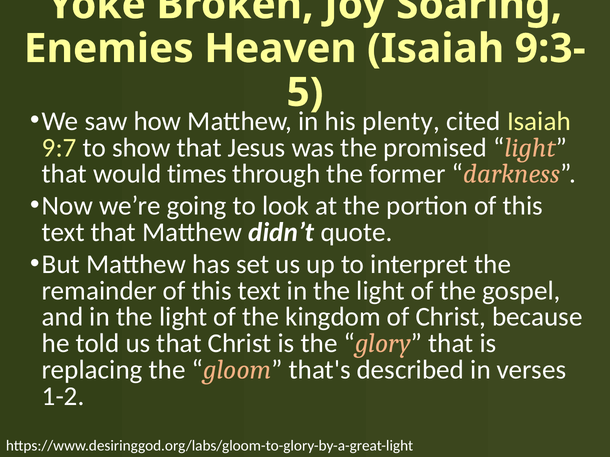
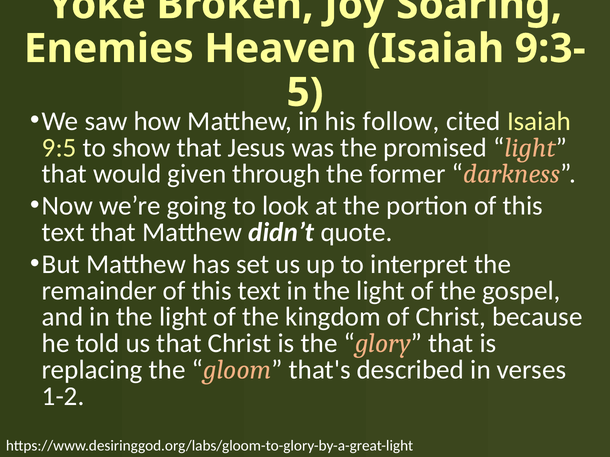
plenty: plenty -> follow (401, 121)
9:7: 9:7 -> 9:5 (59, 148)
times: times -> given (197, 174)
